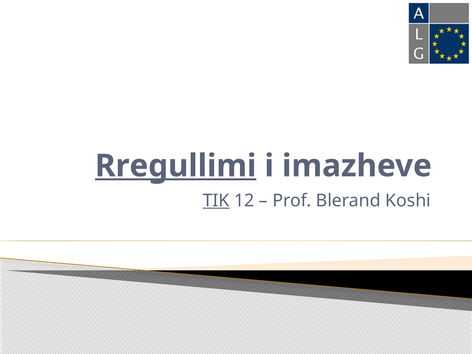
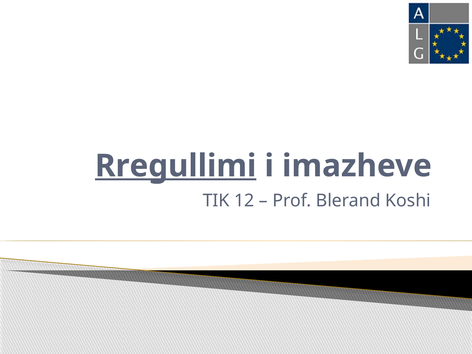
TIK underline: present -> none (216, 201)
